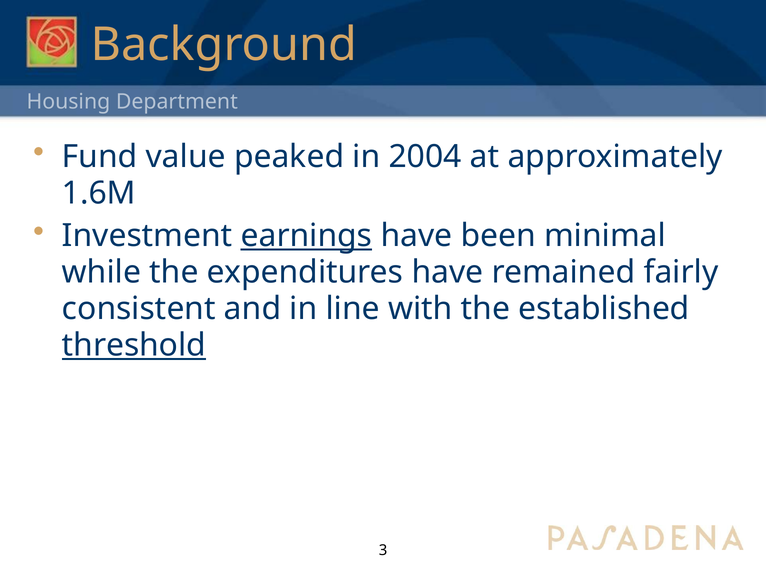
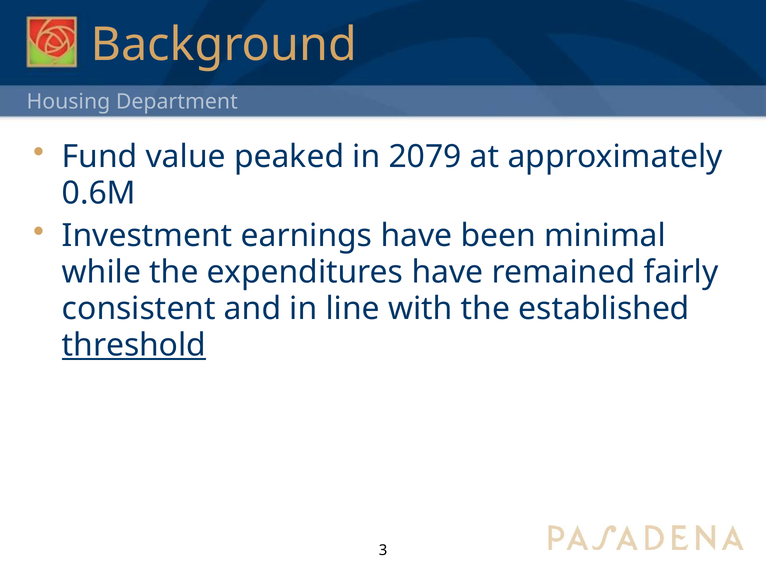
2004: 2004 -> 2079 (425, 156)
1.6M: 1.6M -> 0.6M (99, 193)
earnings underline: present -> none (306, 236)
